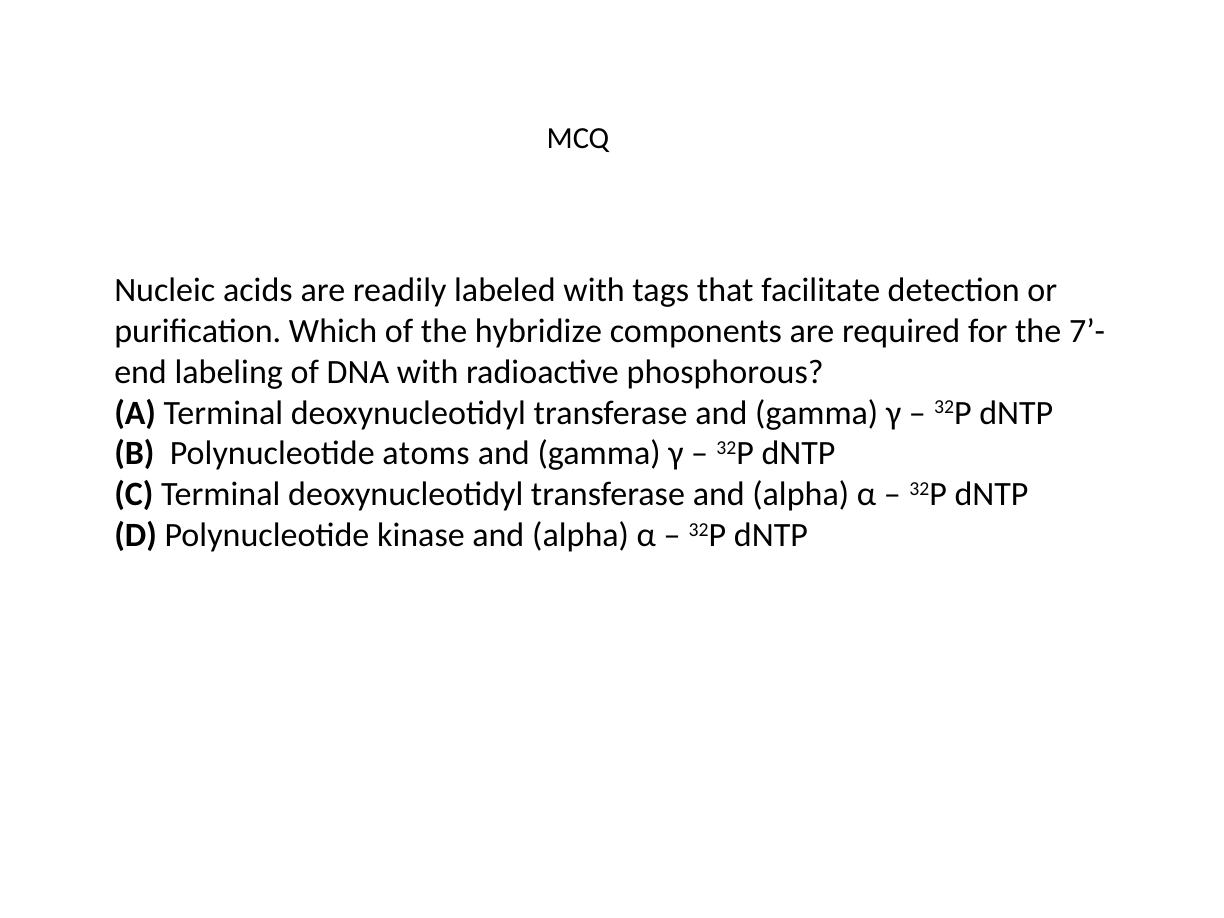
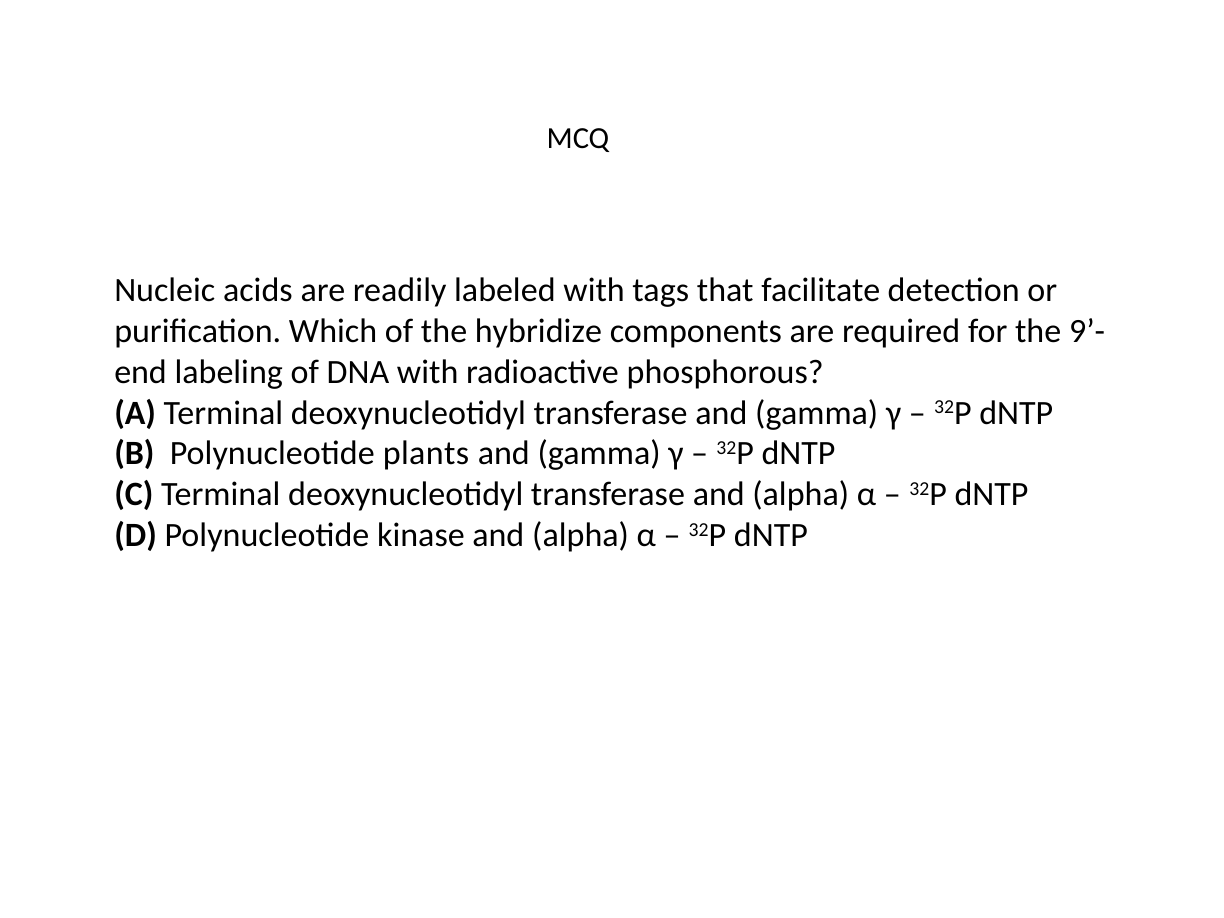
7’-: 7’- -> 9’- (1087, 331)
atoms: atoms -> plants (426, 454)
